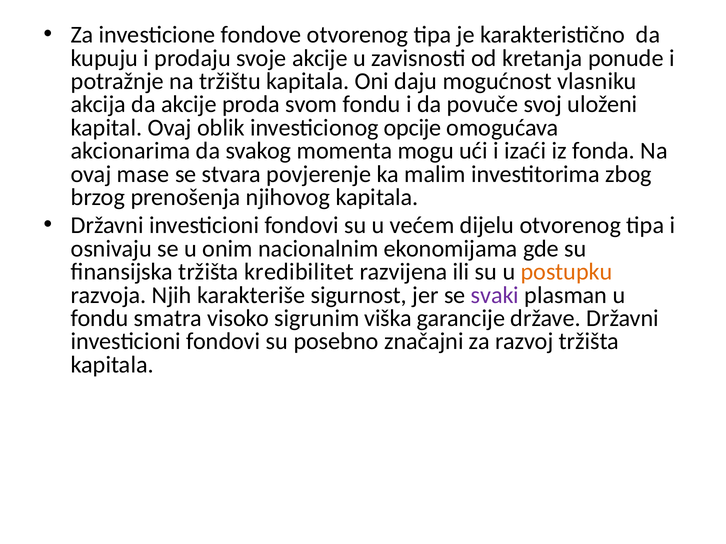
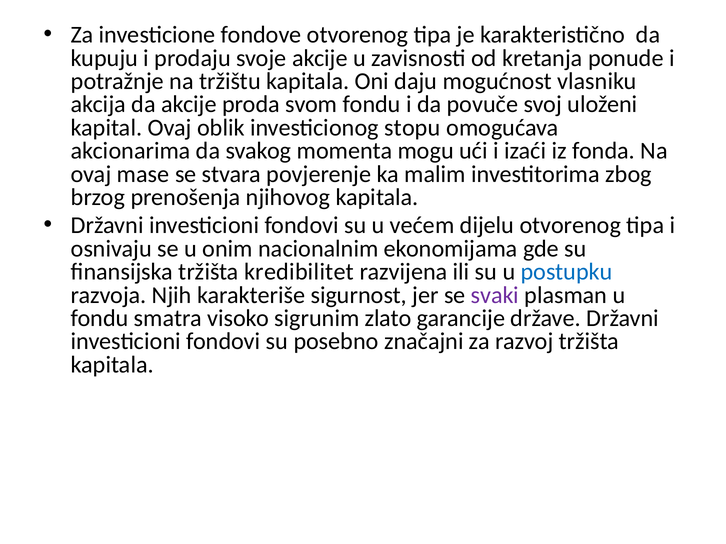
opcije: opcije -> stopu (412, 128)
postupku colour: orange -> blue (566, 272)
viška: viška -> zlato (388, 319)
